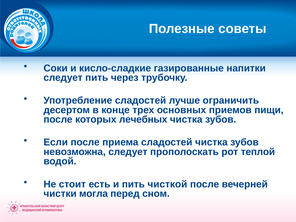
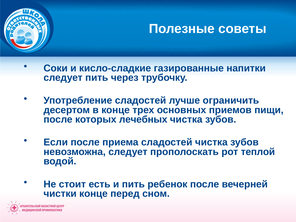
чисткой: чисткой -> ребенок (167, 184)
чистки могла: могла -> конце (93, 194)
